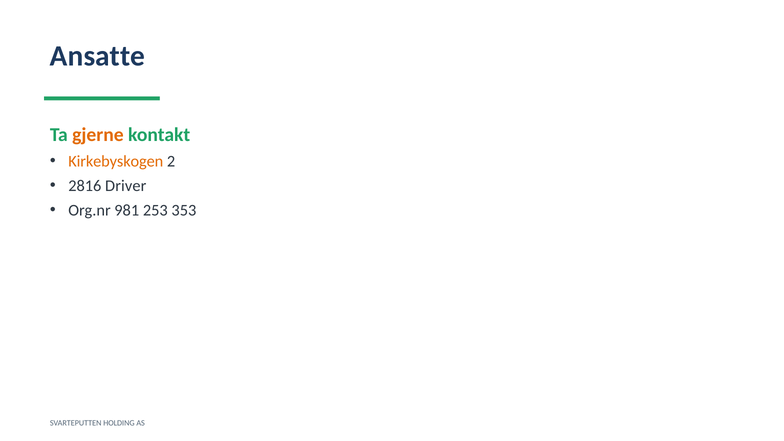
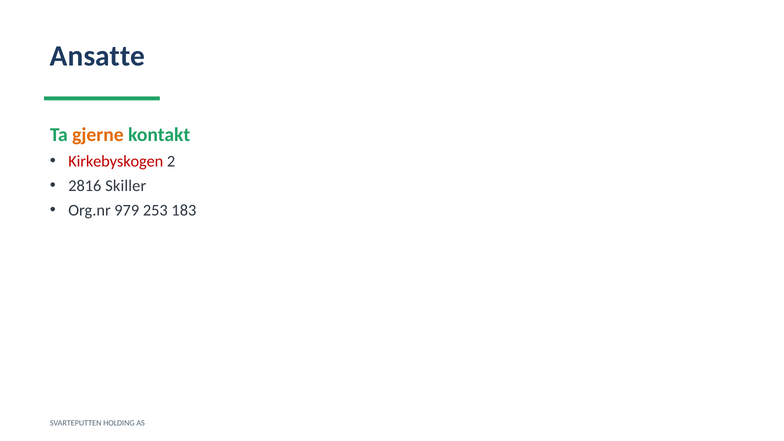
Kirkebyskogen colour: orange -> red (116, 161)
Driver: Driver -> Skiller (126, 186)
981: 981 -> 979 (127, 210)
353: 353 -> 183 (184, 210)
